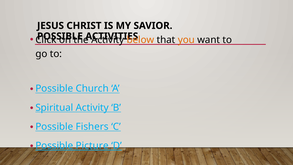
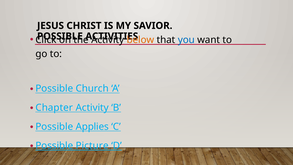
you colour: orange -> blue (186, 40)
Spiritual: Spiritual -> Chapter (54, 107)
Fishers: Fishers -> Applies (92, 126)
